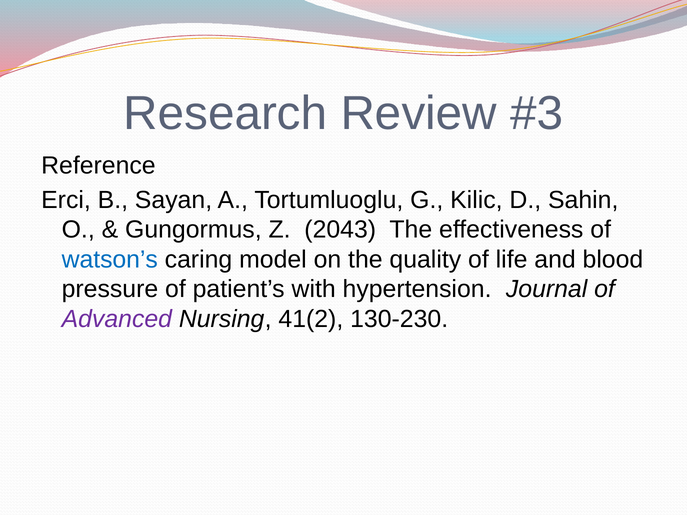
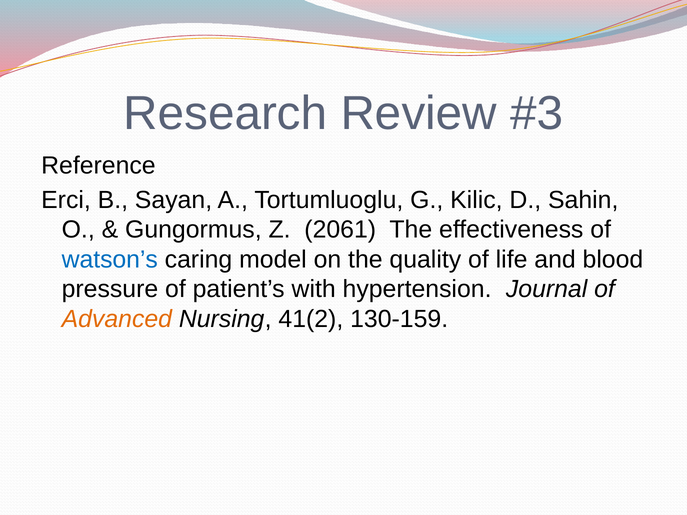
2043: 2043 -> 2061 (340, 230)
Advanced colour: purple -> orange (117, 319)
130-230: 130-230 -> 130-159 (399, 319)
